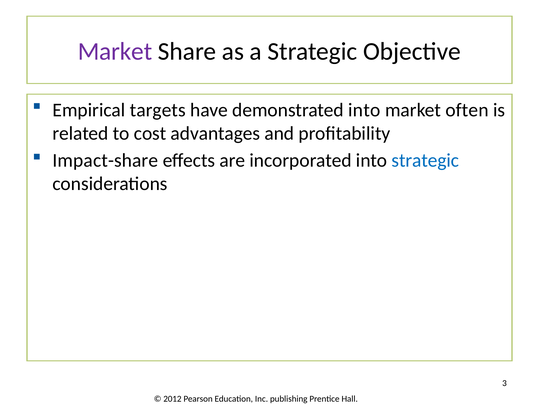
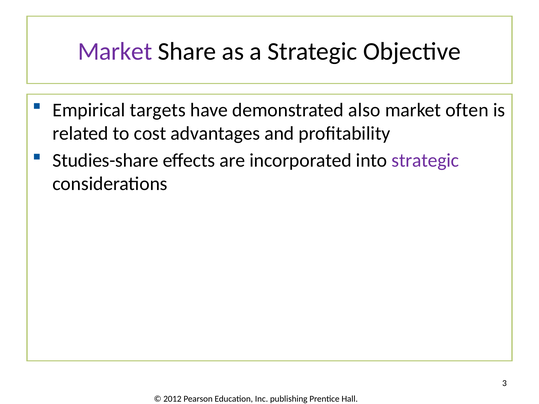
demonstrated into: into -> also (364, 110)
Impact-share: Impact-share -> Studies-share (106, 161)
strategic colour: blue -> purple (425, 161)
